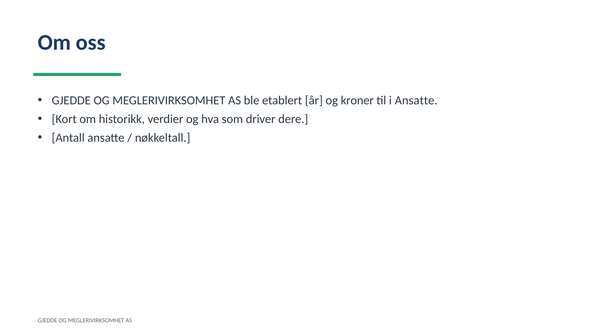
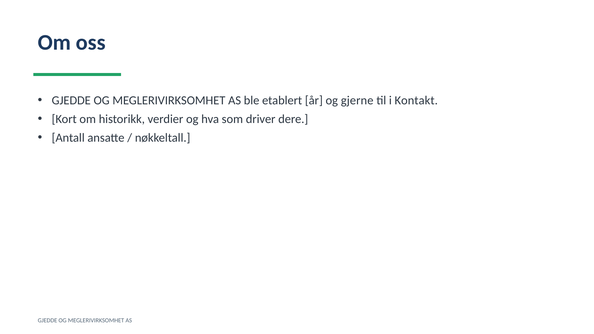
kroner: kroner -> gjerne (357, 101)
i Ansatte: Ansatte -> Kontakt (416, 101)
